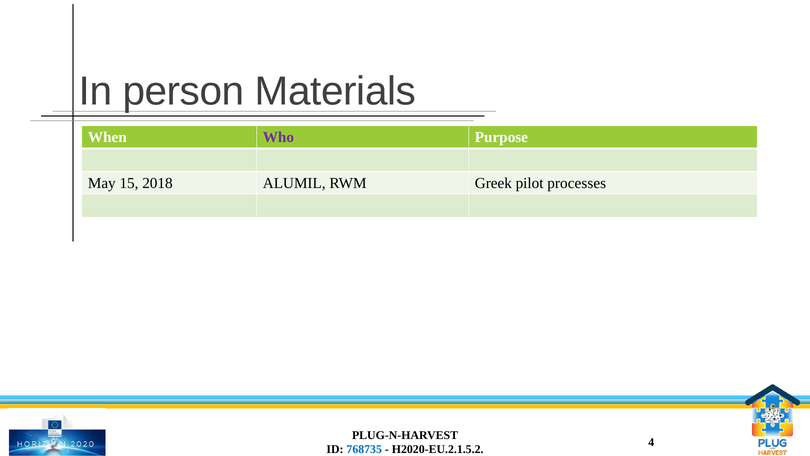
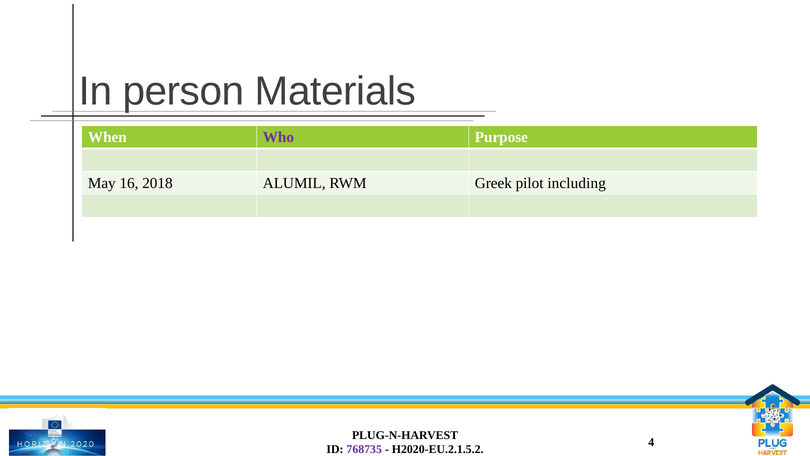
15: 15 -> 16 (129, 183)
processes: processes -> including (577, 183)
768735 colour: blue -> purple (364, 449)
